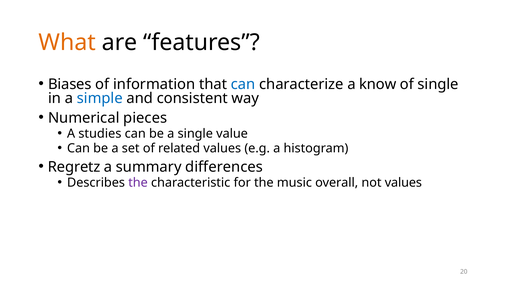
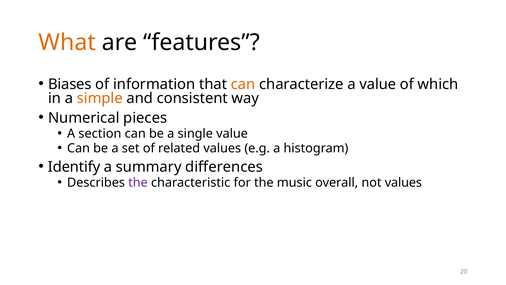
can colour: blue -> orange (243, 84)
a know: know -> value (378, 84)
of single: single -> which (438, 84)
simple colour: blue -> orange (100, 98)
studies: studies -> section (100, 134)
Regretz: Regretz -> Identify (74, 167)
